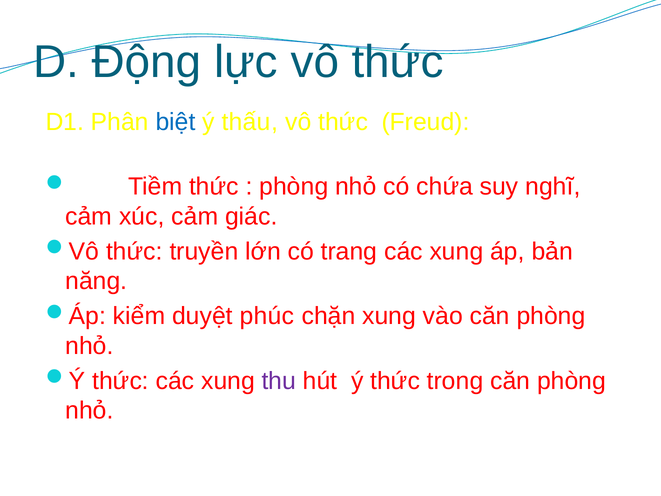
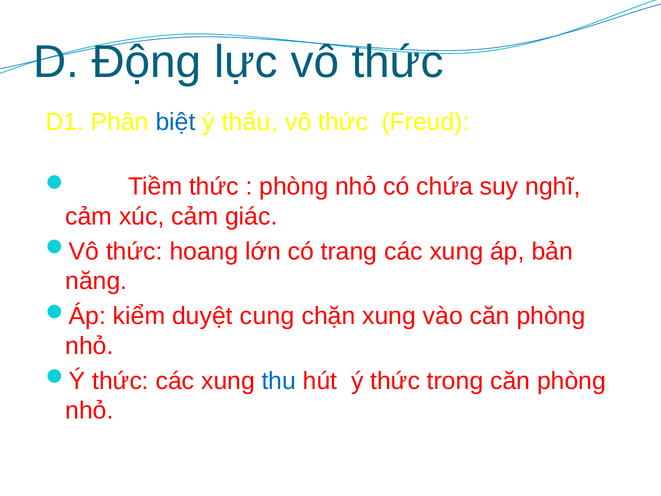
truyền: truyền -> hoang (204, 251)
phúc: phúc -> cung (267, 316)
thu colour: purple -> blue (279, 381)
